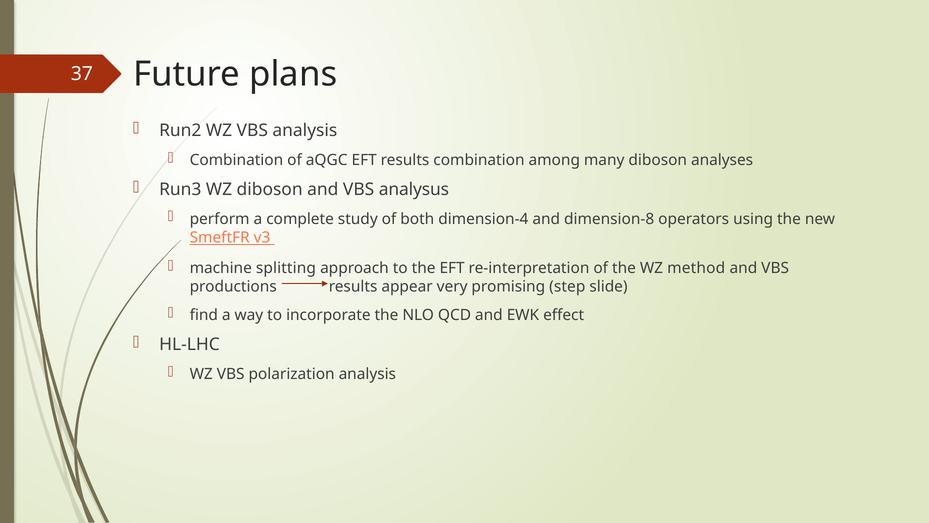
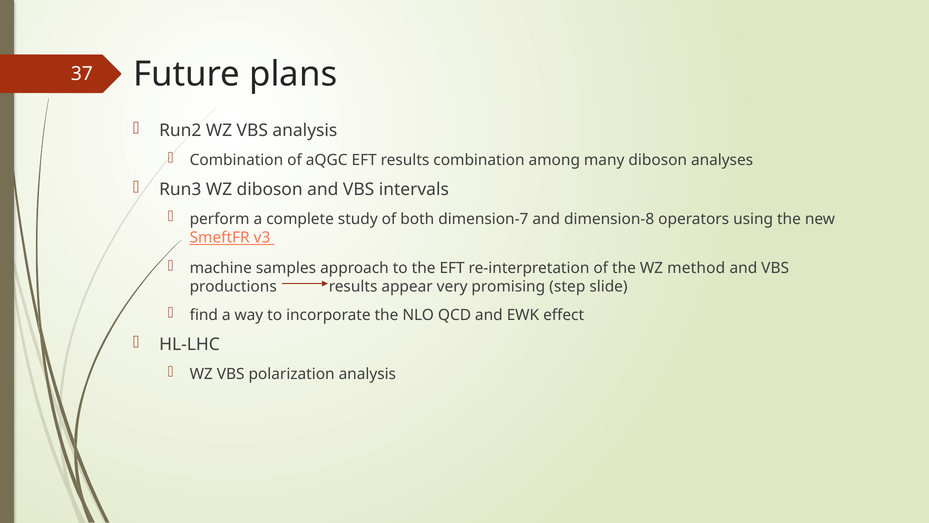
analysus: analysus -> intervals (414, 189)
dimension-4: dimension-4 -> dimension-7 (483, 219)
splitting: splitting -> samples (286, 268)
